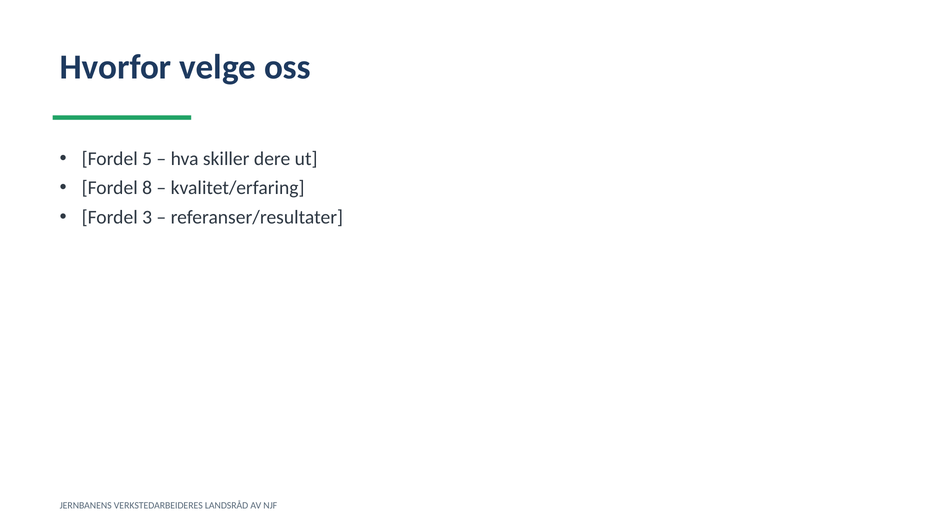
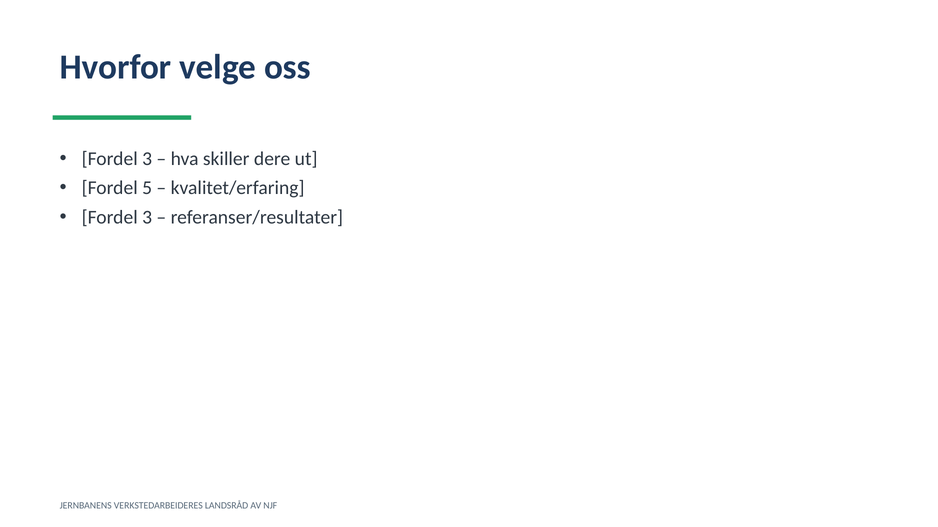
5: 5 -> 3 (147, 159)
8: 8 -> 5 (147, 188)
